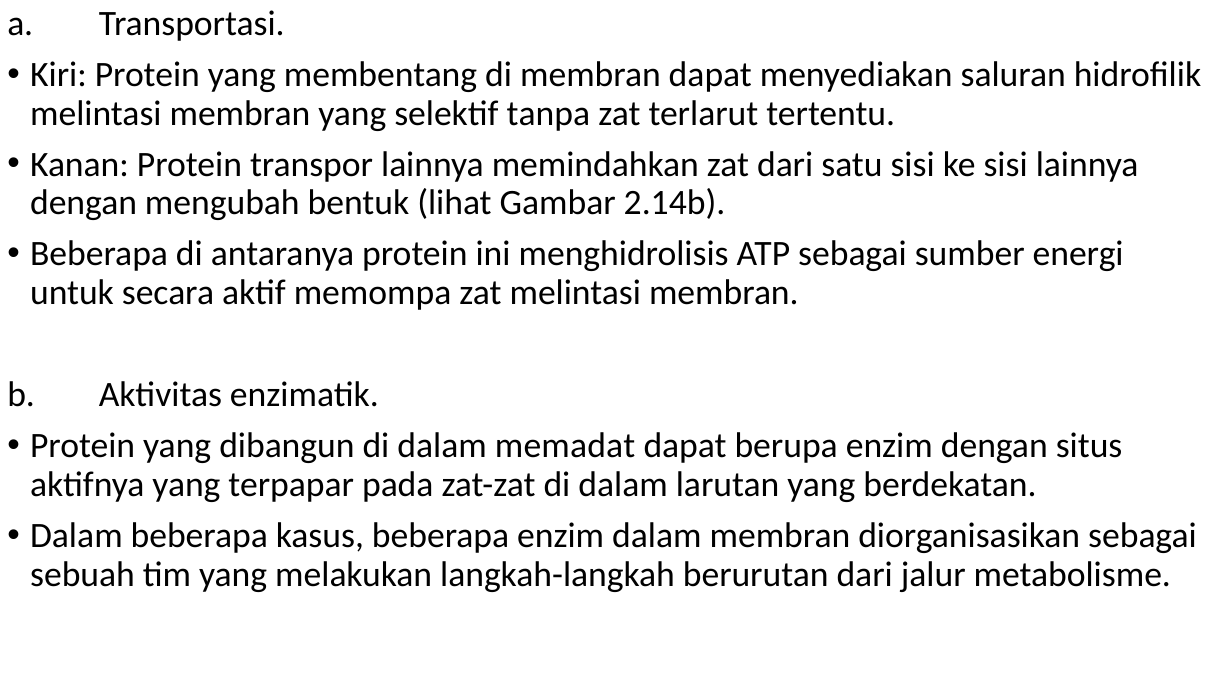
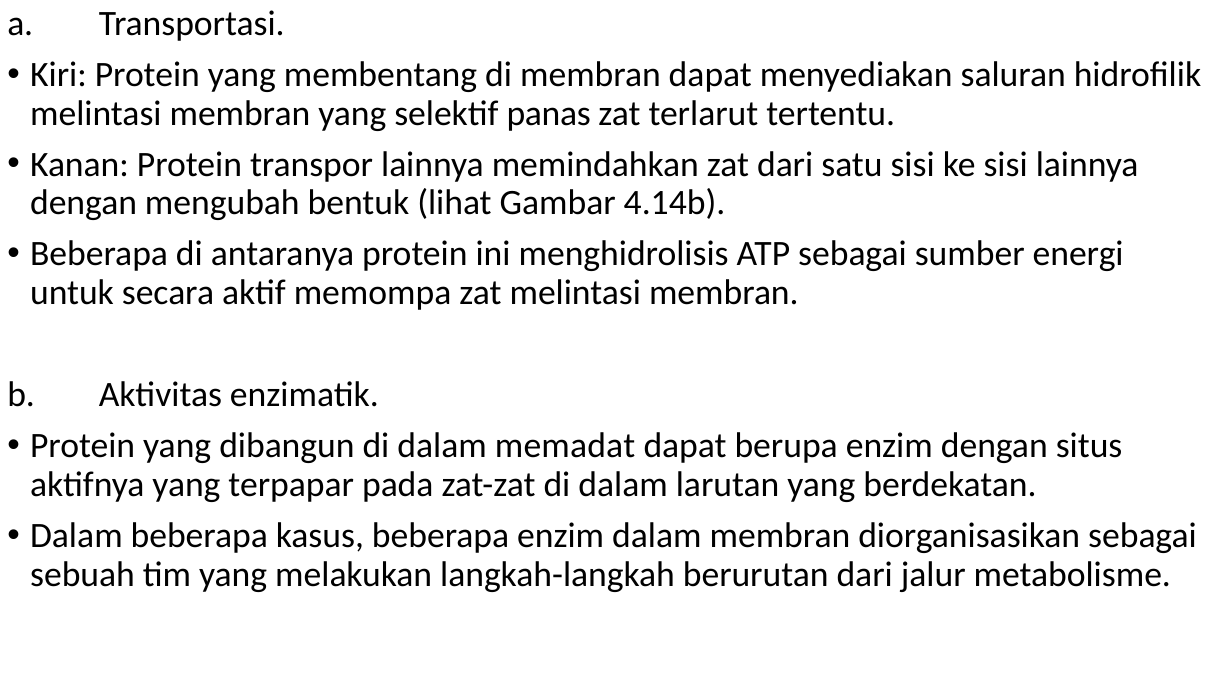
tanpa: tanpa -> panas (549, 113)
2.14b: 2.14b -> 4.14b (675, 203)
